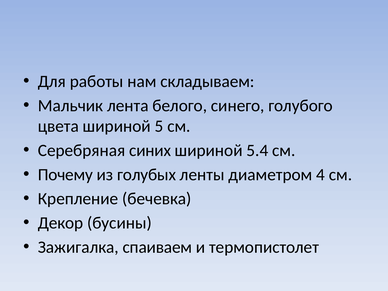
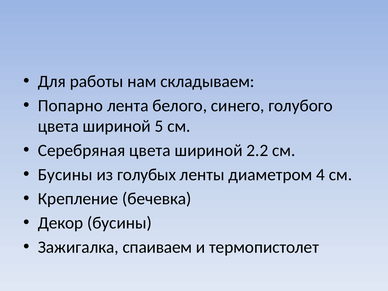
Мальчик: Мальчик -> Попарно (70, 106)
Серебряная синих: синих -> цвета (150, 150)
5.4: 5.4 -> 2.2 (257, 150)
Почему: Почему -> Бусины (65, 175)
